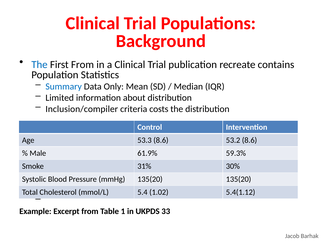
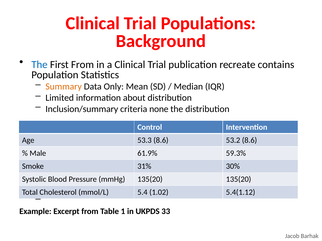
Summary colour: blue -> orange (64, 87)
Inclusion/compiler: Inclusion/compiler -> Inclusion/summary (82, 109)
costs: costs -> none (159, 109)
